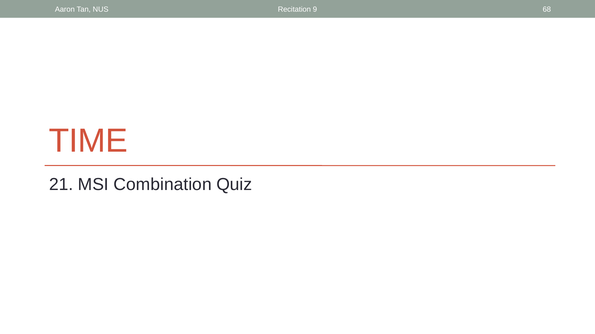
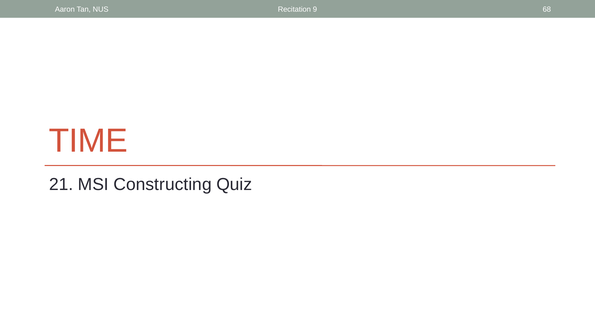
Combination: Combination -> Constructing (163, 185)
